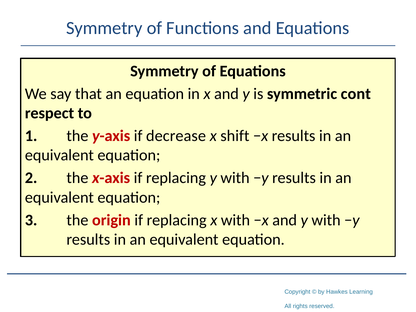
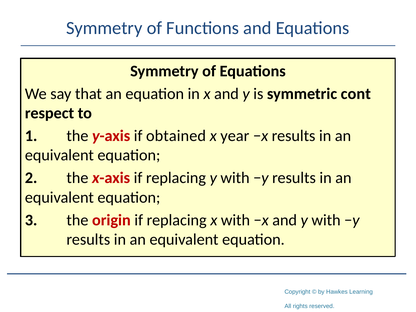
decrease: decrease -> obtained (176, 136)
shift: shift -> year (235, 136)
